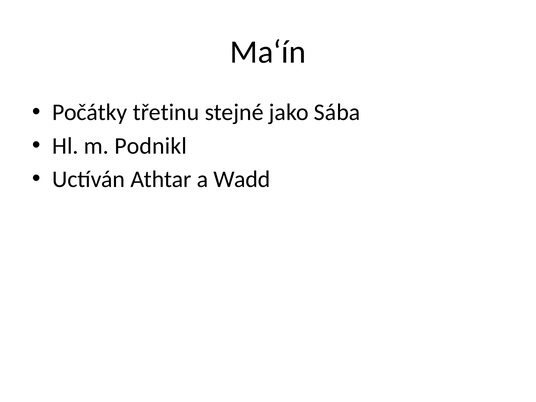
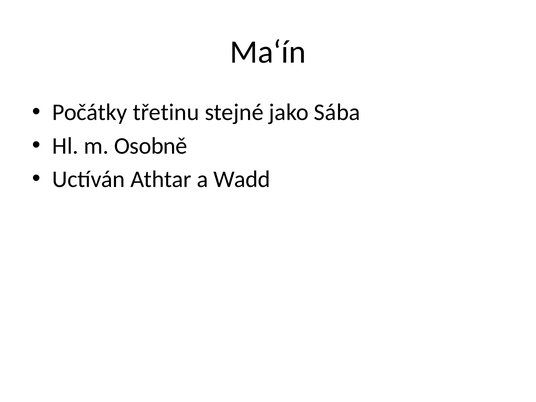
Podnikl: Podnikl -> Osobně (151, 146)
